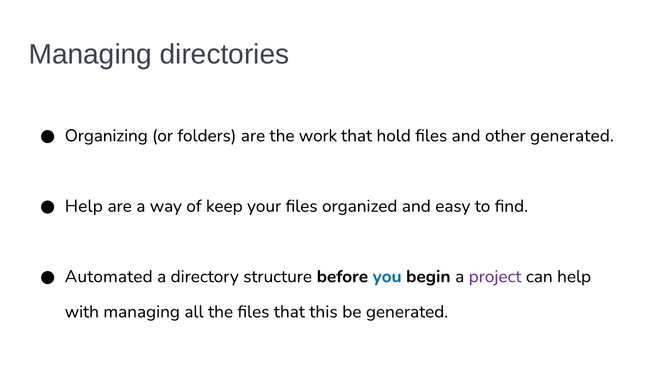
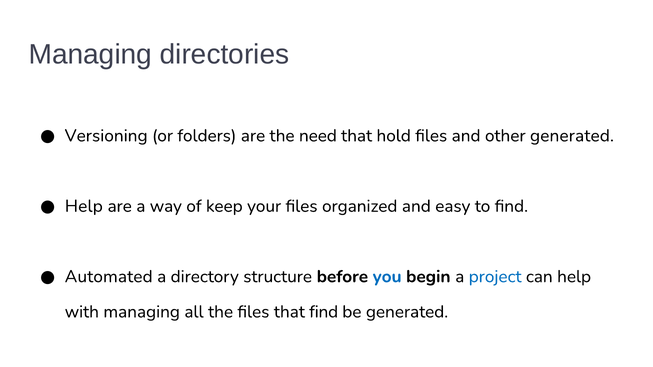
Organizing: Organizing -> Versioning (106, 136)
work: work -> need (318, 136)
project colour: purple -> blue (495, 277)
that this: this -> find (324, 312)
